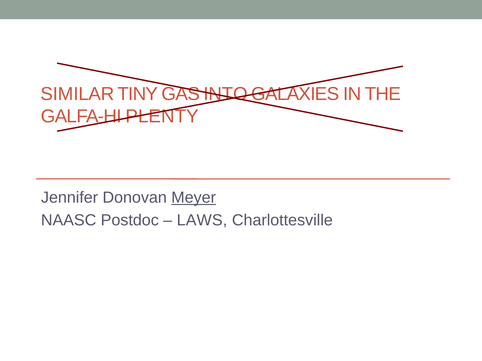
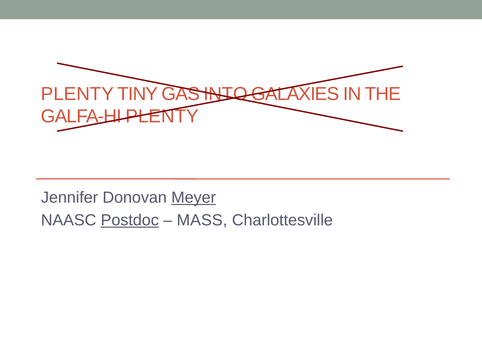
SIMILAR: SIMILAR -> PLENTY (77, 94)
Postdoc underline: none -> present (130, 220)
LAWS: LAWS -> MASS (202, 220)
